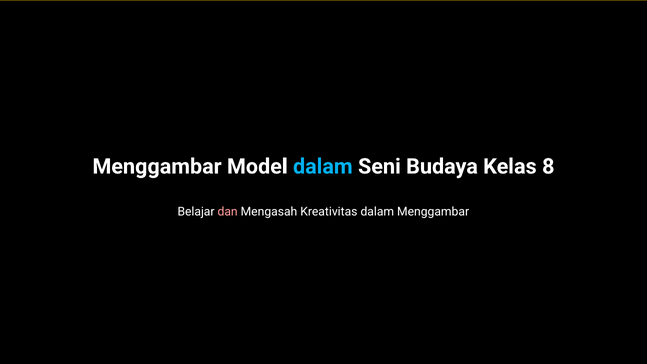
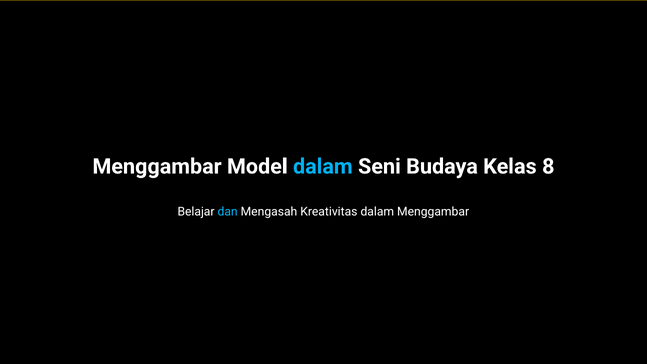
dan colour: pink -> light blue (228, 212)
